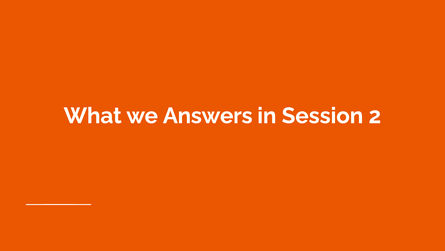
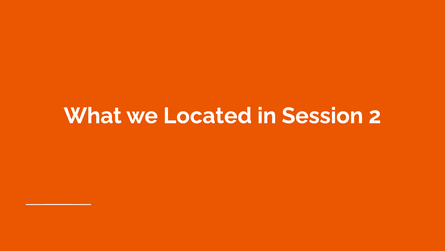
Answers: Answers -> Located (208, 116)
